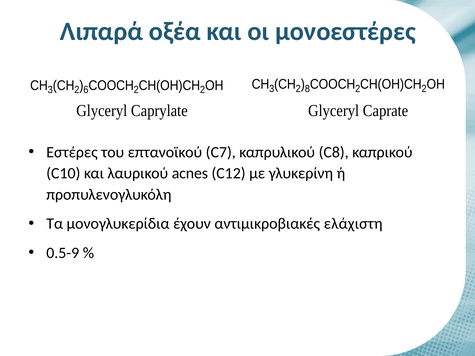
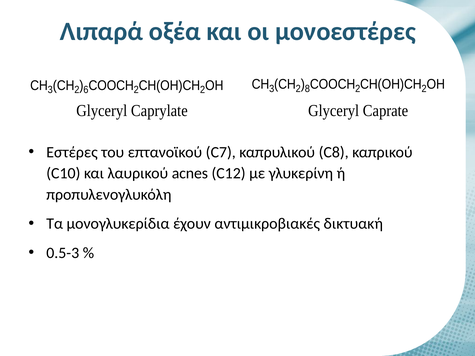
ελάχιστη: ελάχιστη -> δικτυακή (353, 224)
0.5-9: 0.5-9 -> 0.5-3 (63, 253)
